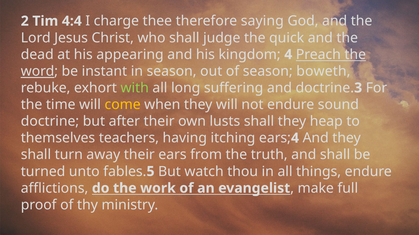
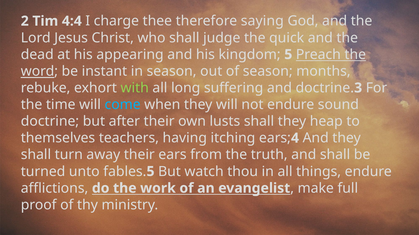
kingdom 4: 4 -> 5 (288, 55)
boweth: boweth -> months (323, 71)
come colour: yellow -> light blue (123, 105)
